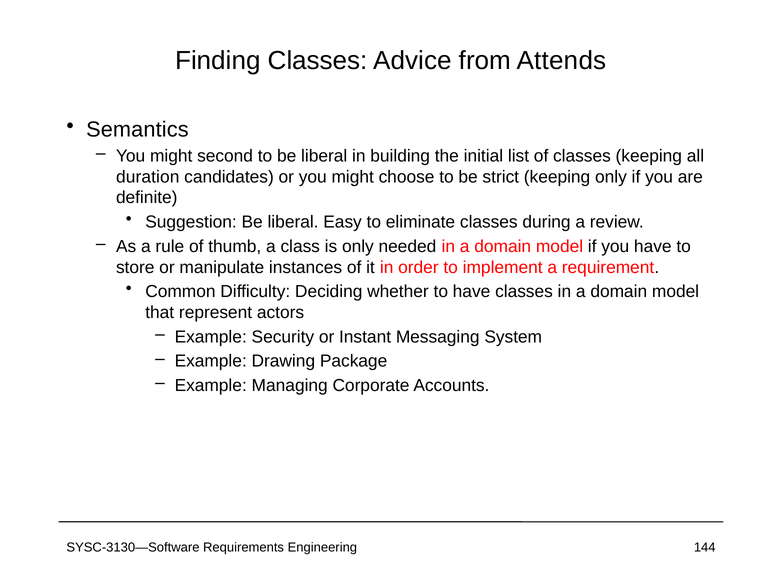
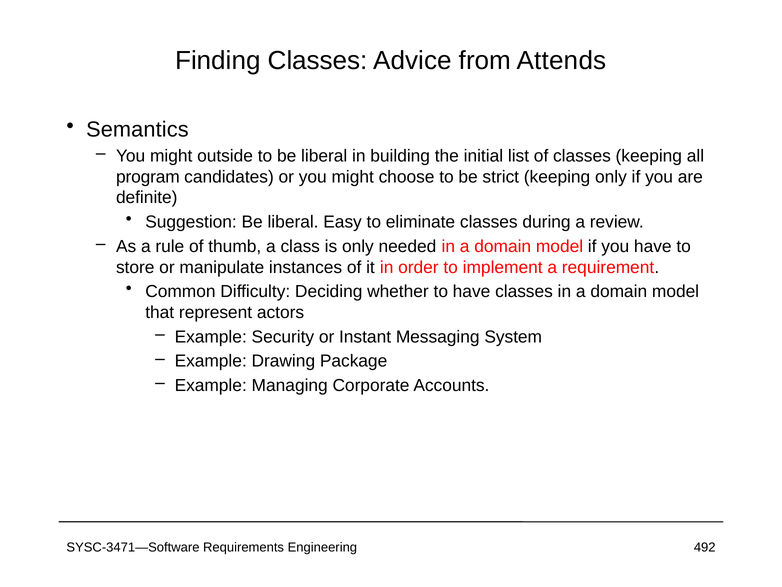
second: second -> outside (225, 156)
duration: duration -> program (148, 177)
SYSC-3130—Software: SYSC-3130—Software -> SYSC-3471—Software (133, 547)
144: 144 -> 492 (705, 547)
